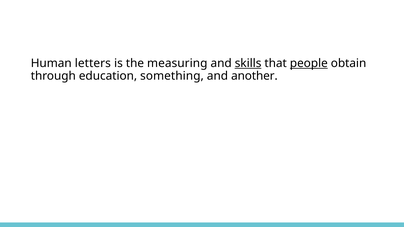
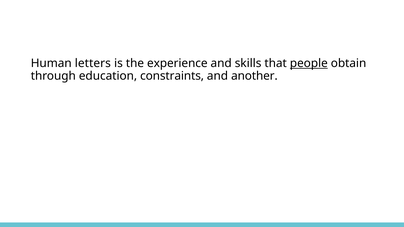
measuring: measuring -> experience (177, 63)
skills underline: present -> none (248, 63)
something: something -> constraints (172, 76)
